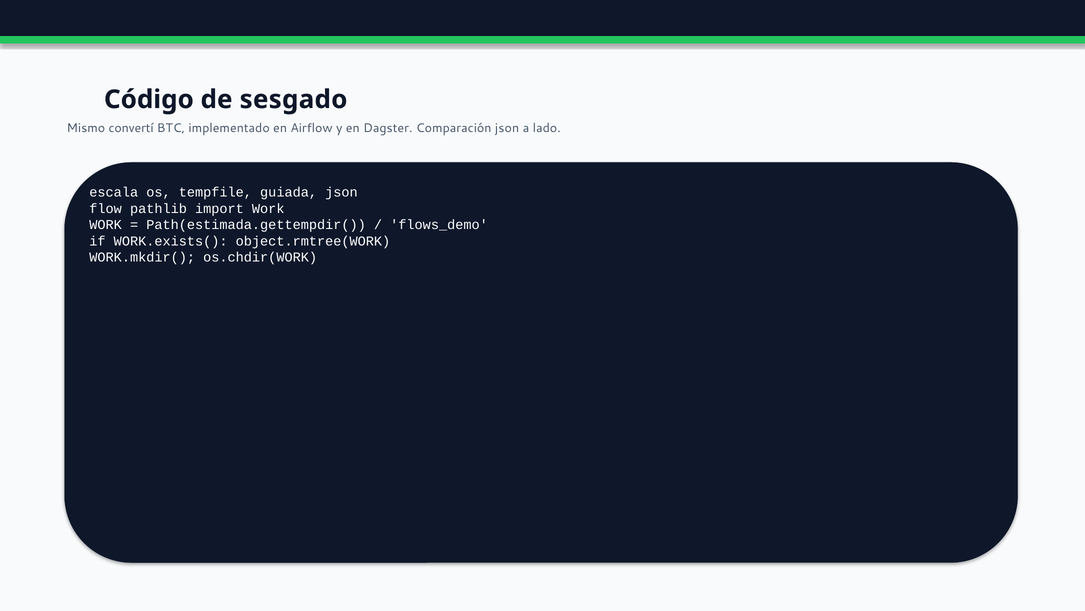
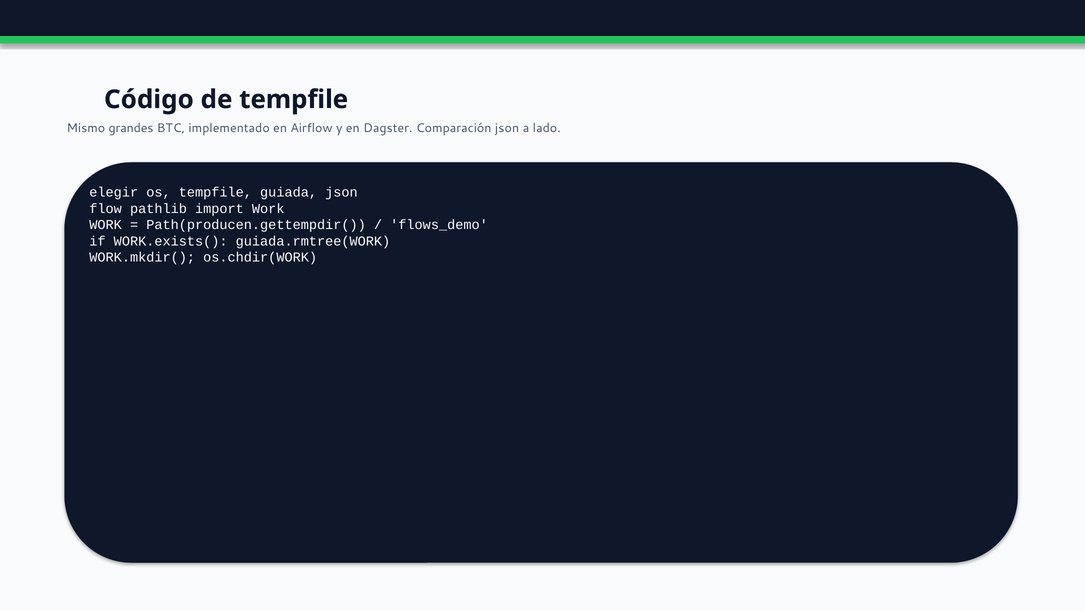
de sesgado: sesgado -> tempfile (294, 99)
convertí: convertí -> grandes (131, 128)
escala: escala -> elegir (114, 192)
Path(estimada.gettempdir(: Path(estimada.gettempdir( -> Path(producen.gettempdir( (256, 225)
object.rmtree(WORK: object.rmtree(WORK -> guiada.rmtree(WORK (313, 241)
